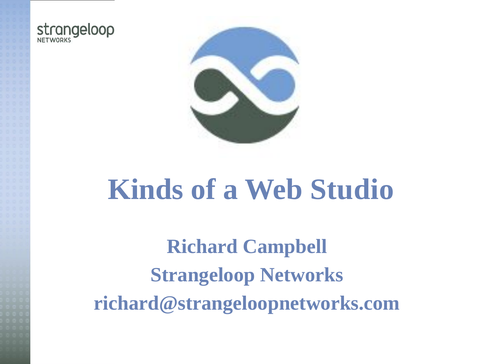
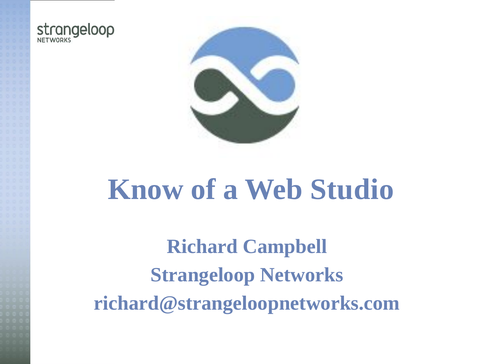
Kinds: Kinds -> Know (146, 190)
